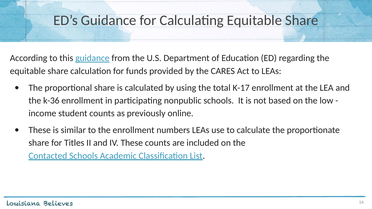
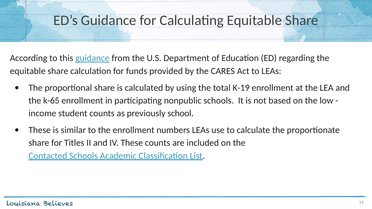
K-17: K-17 -> K-19 (241, 88)
k-36: k-36 -> k-65 (51, 101)
online: online -> school (181, 114)
